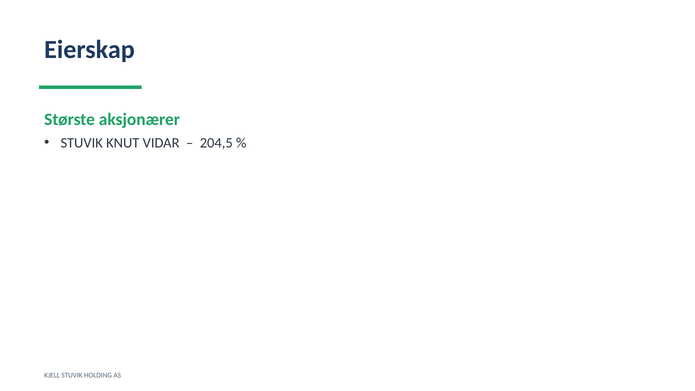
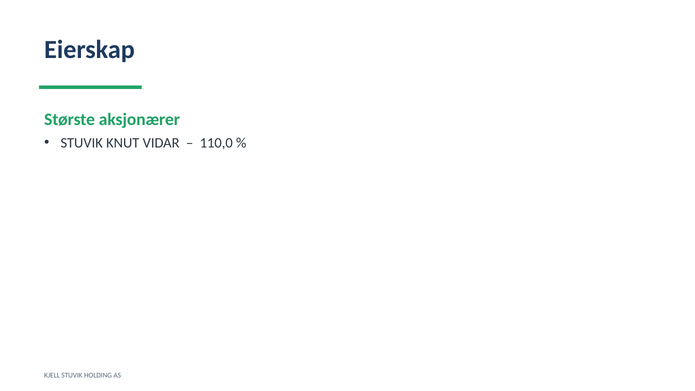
204,5: 204,5 -> 110,0 (216, 143)
